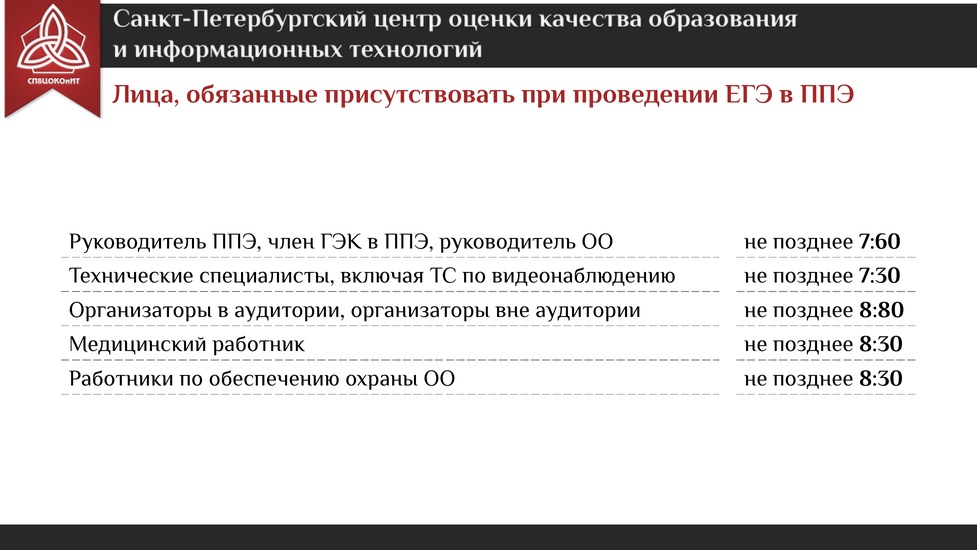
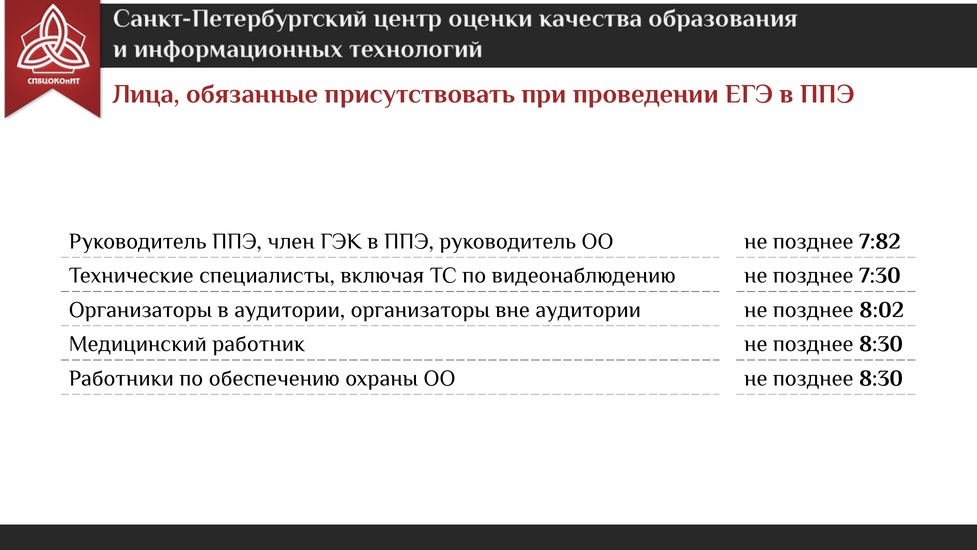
7:60: 7:60 -> 7:82 (880, 241)
8:80: 8:80 -> 8:02 (882, 310)
